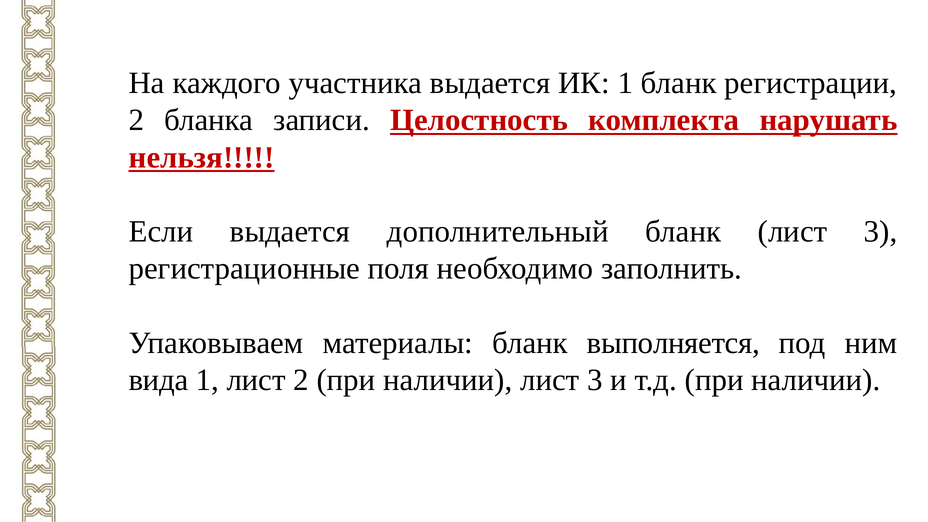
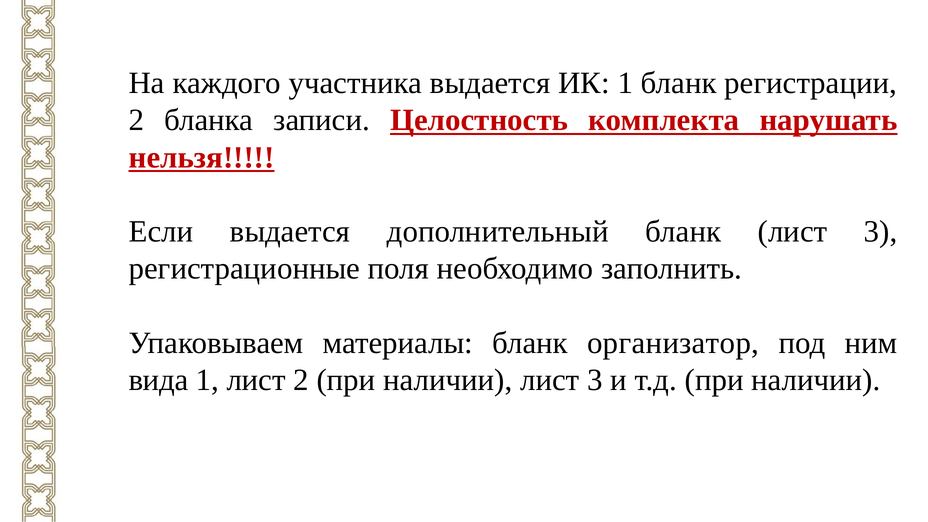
выполняется: выполняется -> организатор (673, 343)
